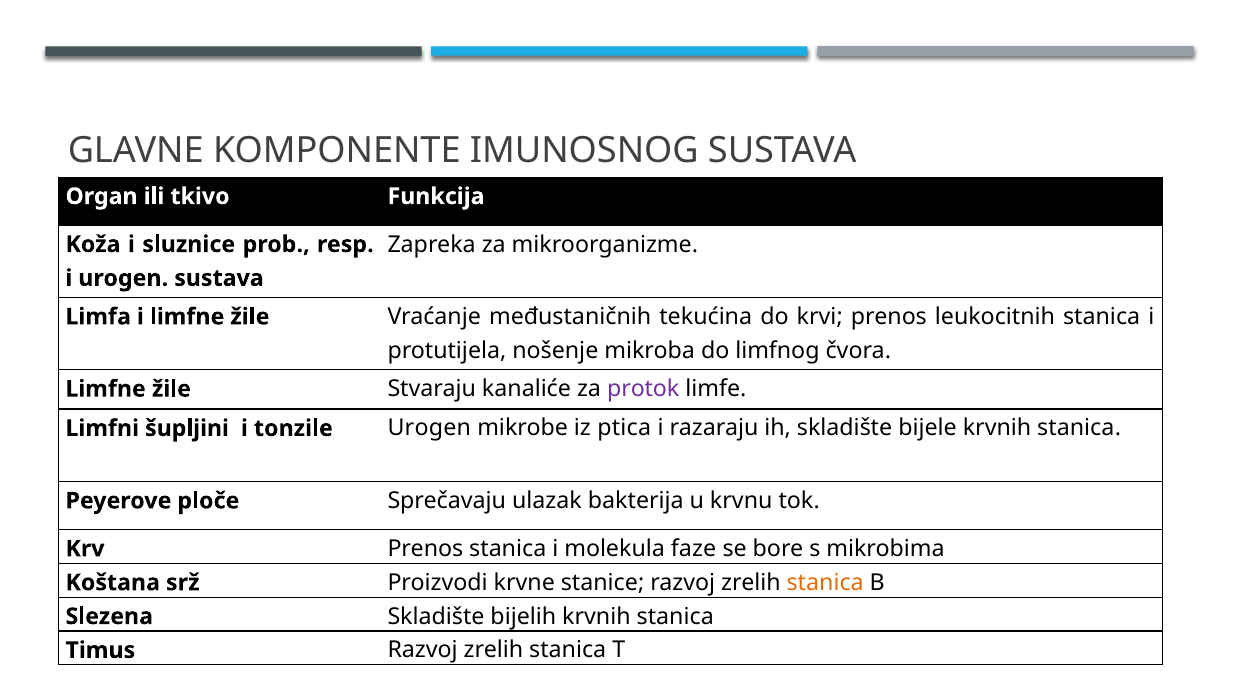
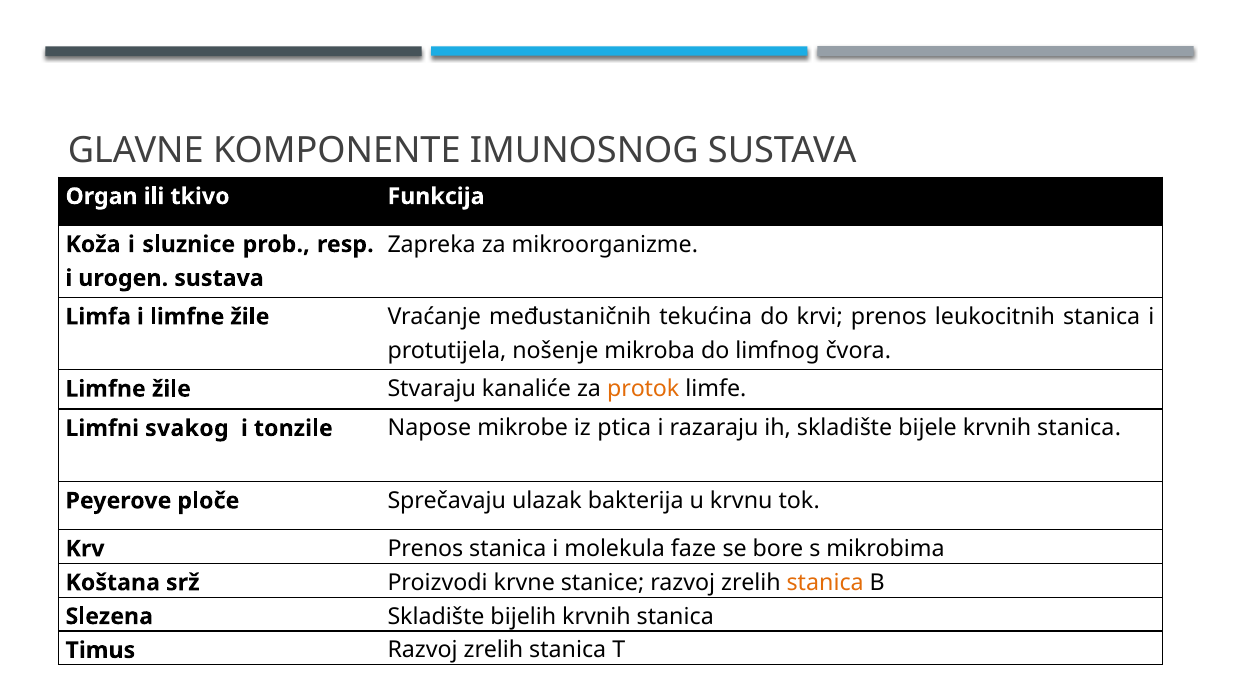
protok colour: purple -> orange (643, 389)
šupljini: šupljini -> svakog (187, 428)
tonzile Urogen: Urogen -> Napose (429, 428)
